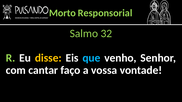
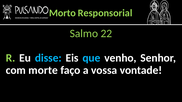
32: 32 -> 22 (106, 34)
disse colour: yellow -> light blue (48, 58)
cantar: cantar -> morte (43, 70)
